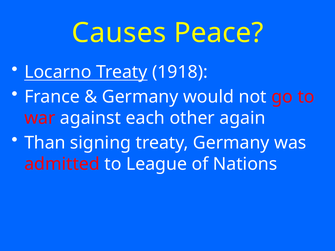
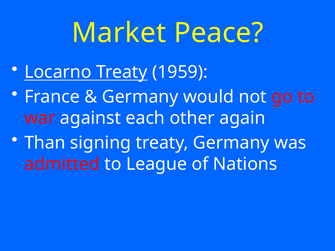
Causes: Causes -> Market (119, 33)
1918: 1918 -> 1959 (180, 72)
